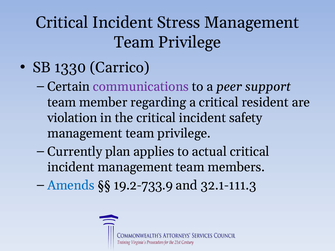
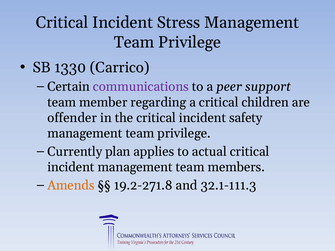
resident: resident -> children (265, 102)
violation: violation -> offender (72, 118)
Amends colour: blue -> orange (71, 186)
19.2-733.9: 19.2-733.9 -> 19.2-271.8 (143, 186)
